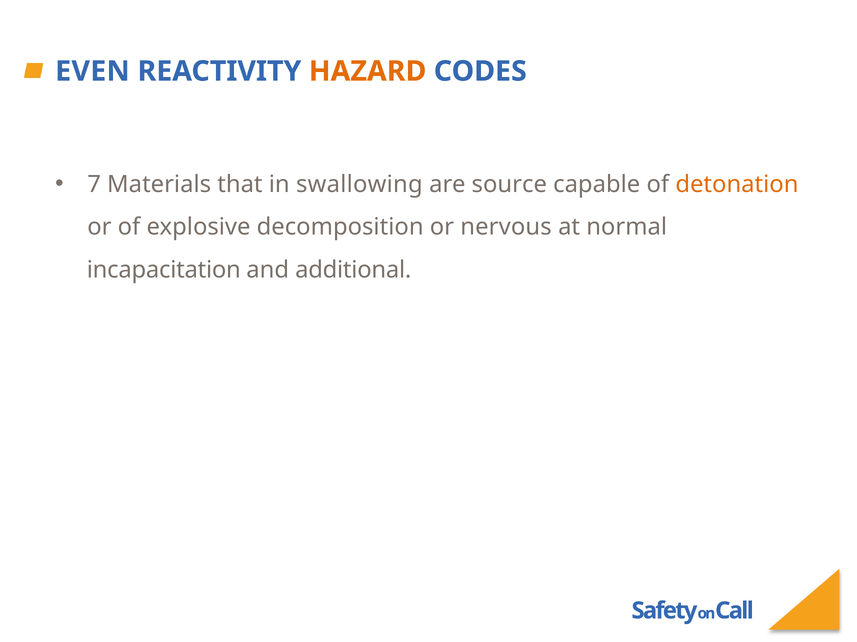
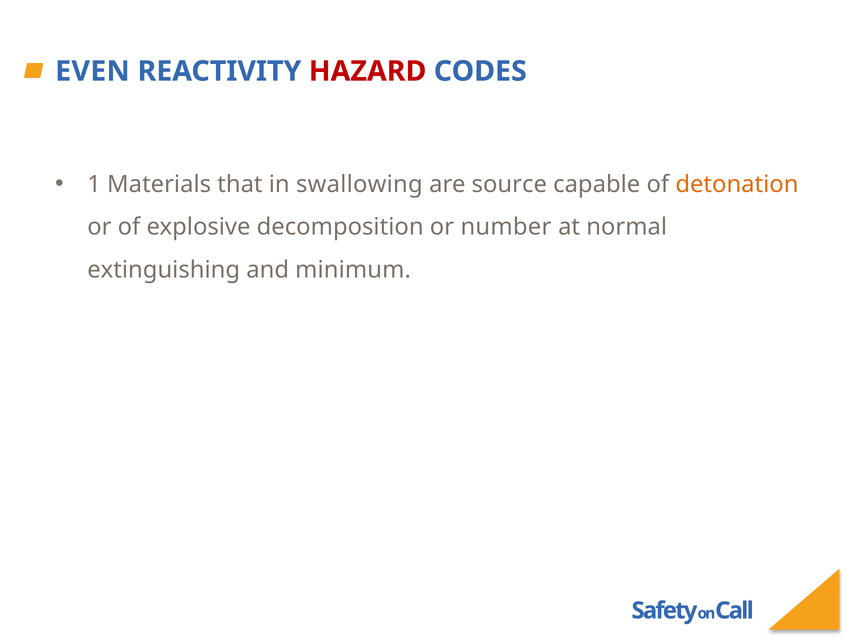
HAZARD colour: orange -> red (368, 71)
7: 7 -> 1 (94, 184)
nervous: nervous -> number (506, 227)
incapacitation: incapacitation -> extinguishing (164, 270)
additional: additional -> minimum (353, 270)
